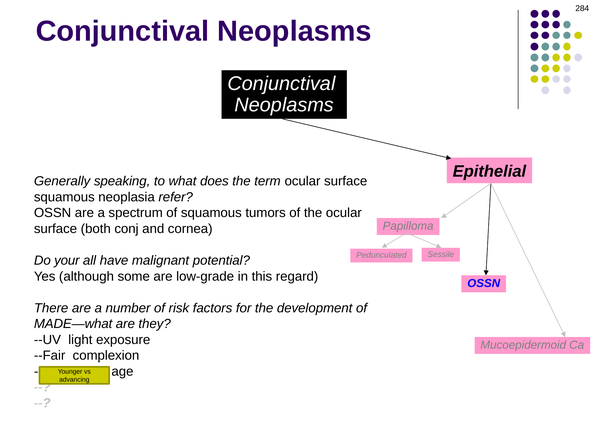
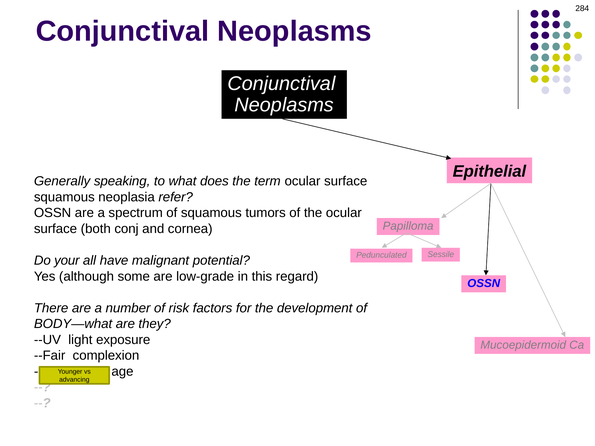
MADE—what: MADE—what -> BODY—what (73, 324)
